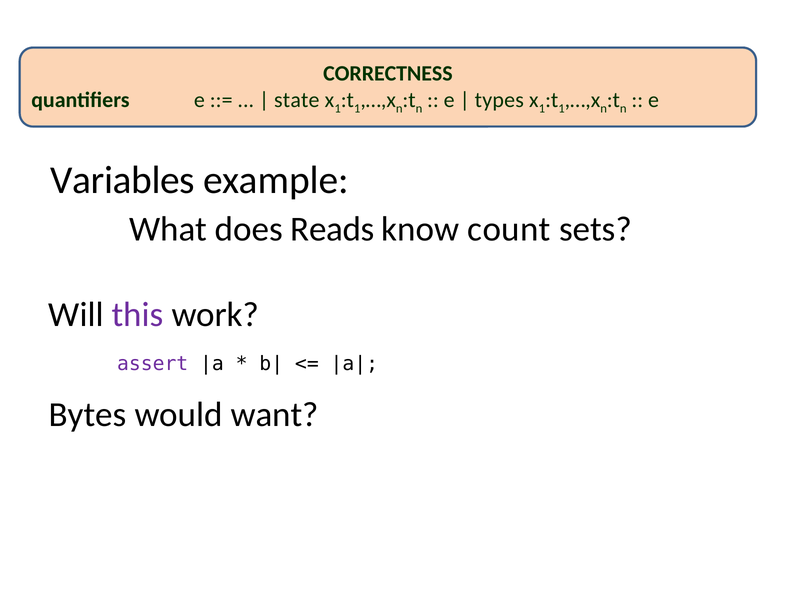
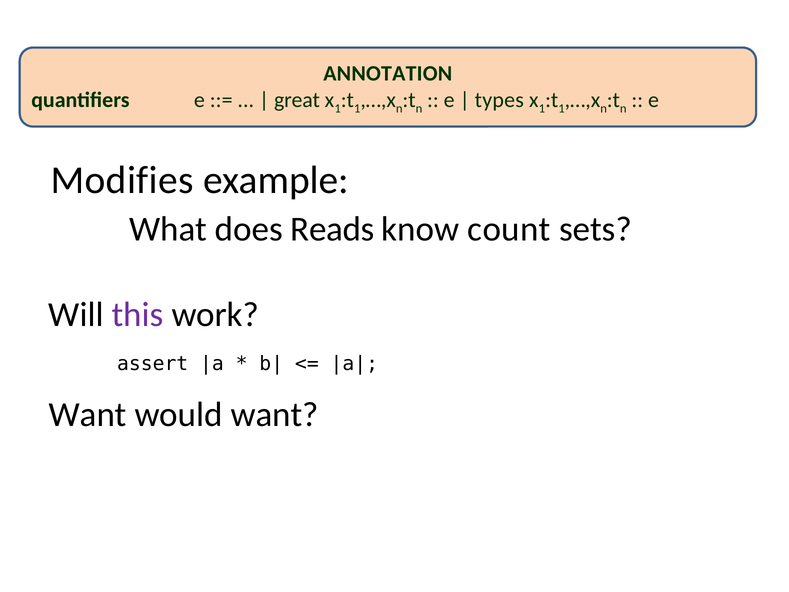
CORRECTNESS: CORRECTNESS -> ANNOTATION (388, 74)
state: state -> great (297, 100)
Variables: Variables -> Modifies (122, 180)
assert colour: purple -> black (153, 364)
Bytes: Bytes -> Want (88, 415)
